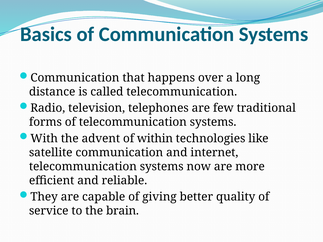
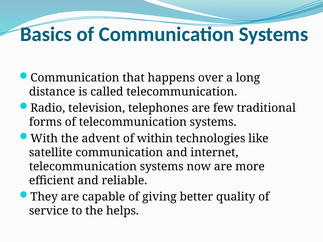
brain: brain -> helps (122, 211)
